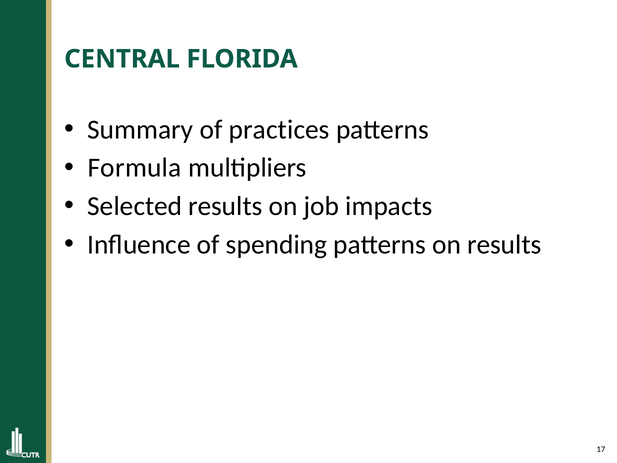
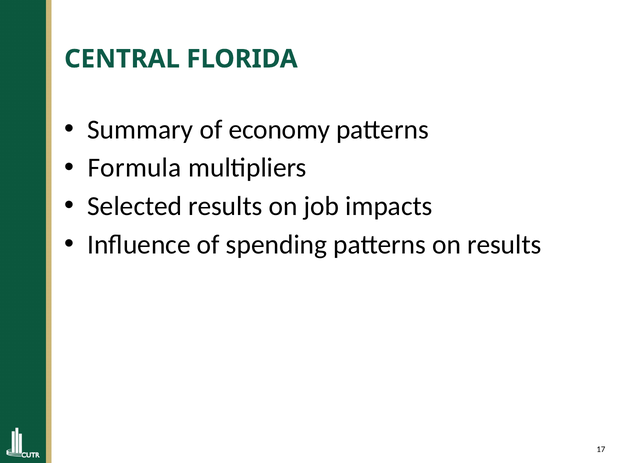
practices: practices -> economy (279, 129)
